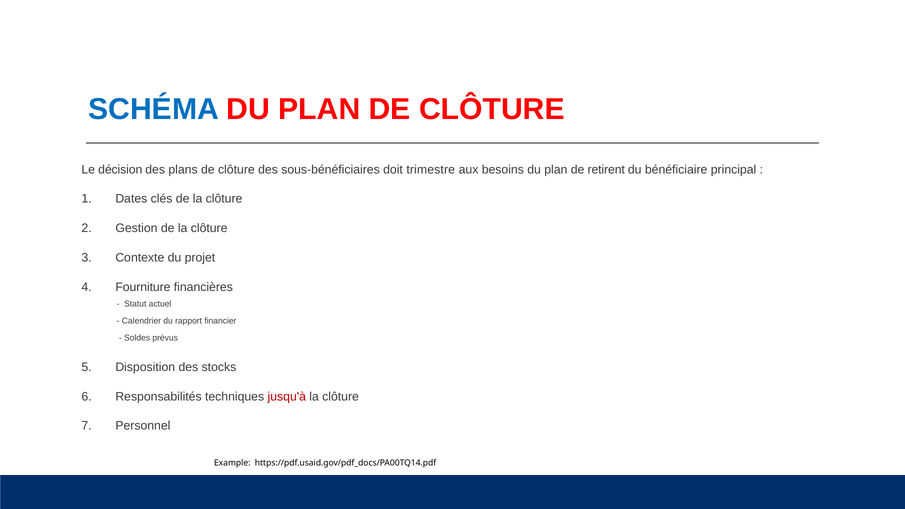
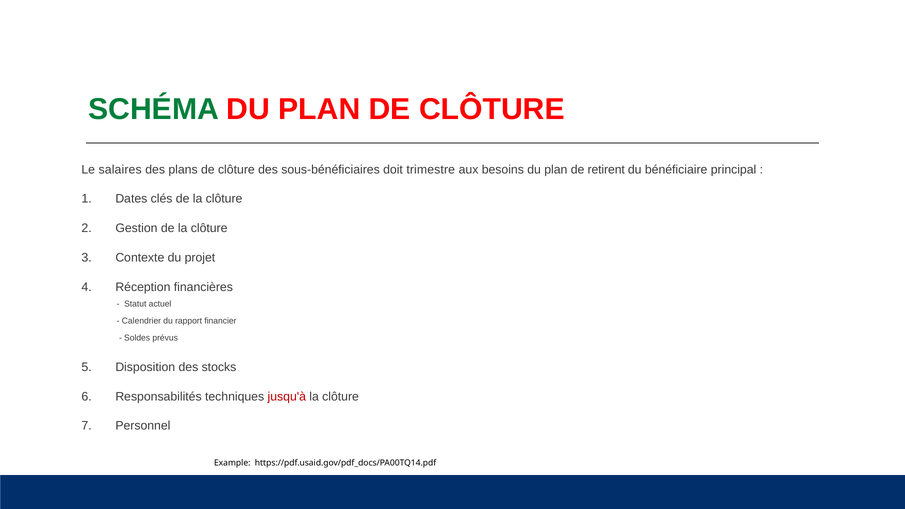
SCHÉMA colour: blue -> green (154, 109)
décision: décision -> salaires (120, 170)
Fourniture: Fourniture -> Réception (143, 287)
